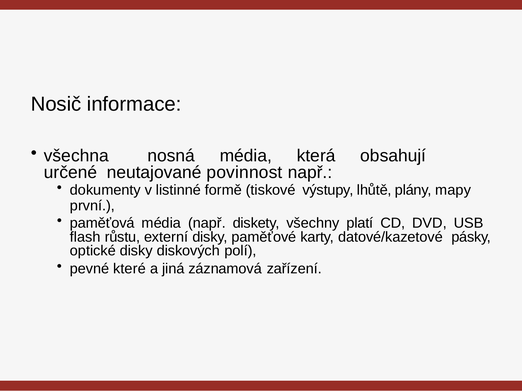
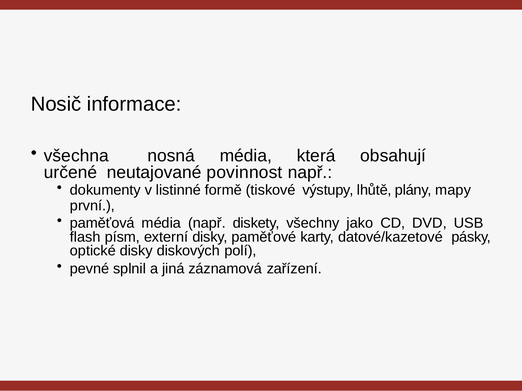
platí: platí -> jako (360, 223)
růstu: růstu -> písm (122, 237)
které: které -> splnil (130, 269)
